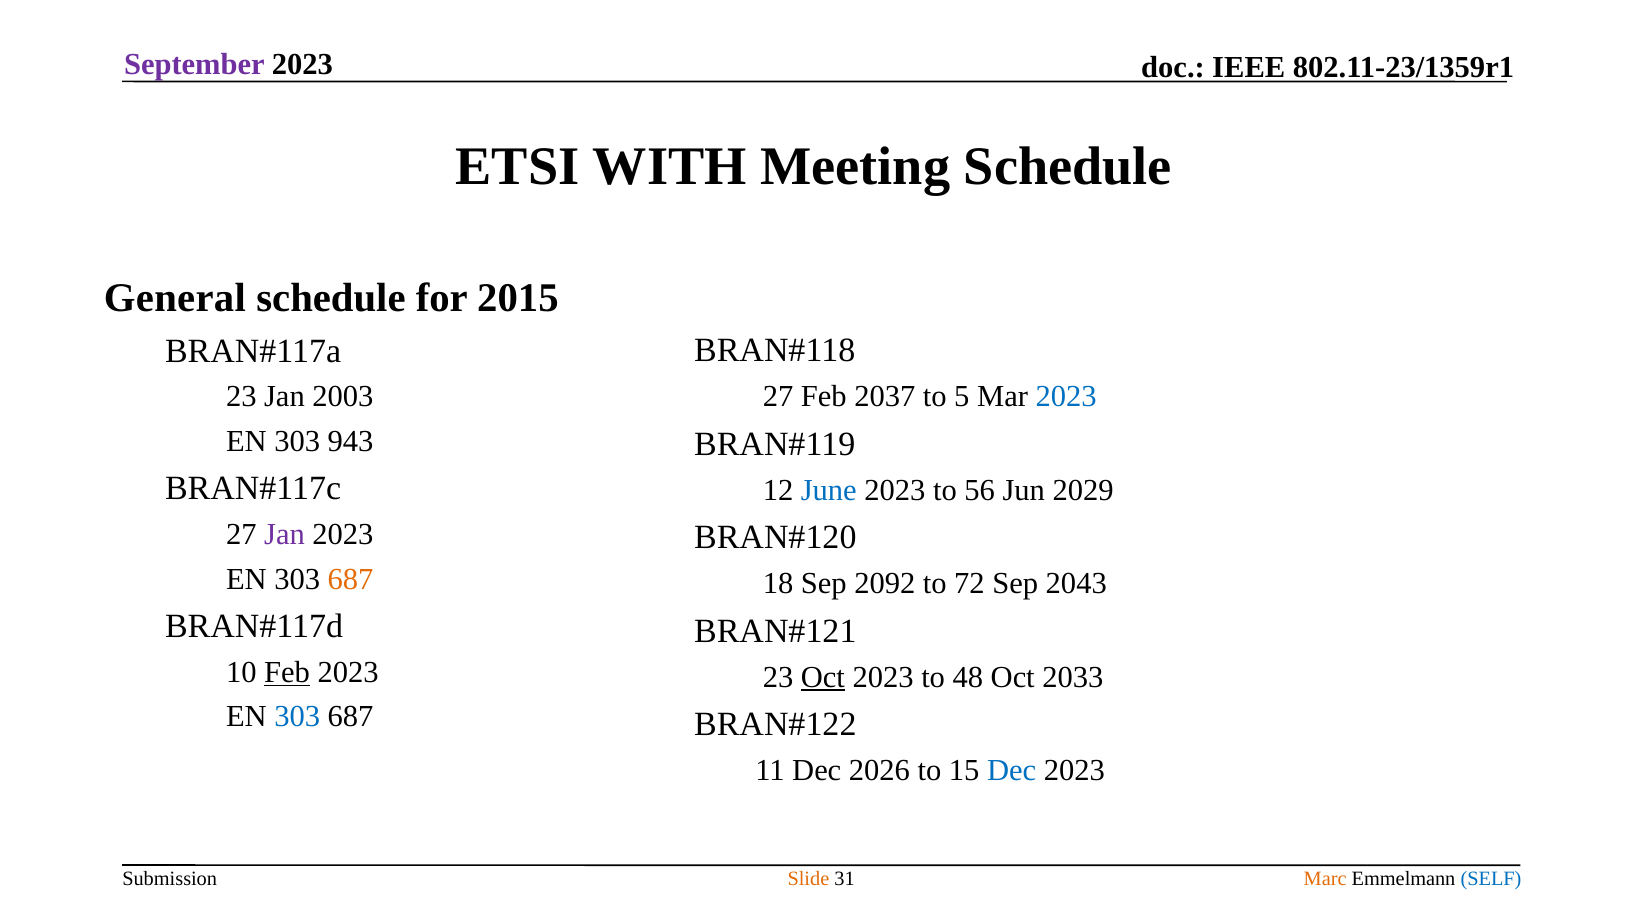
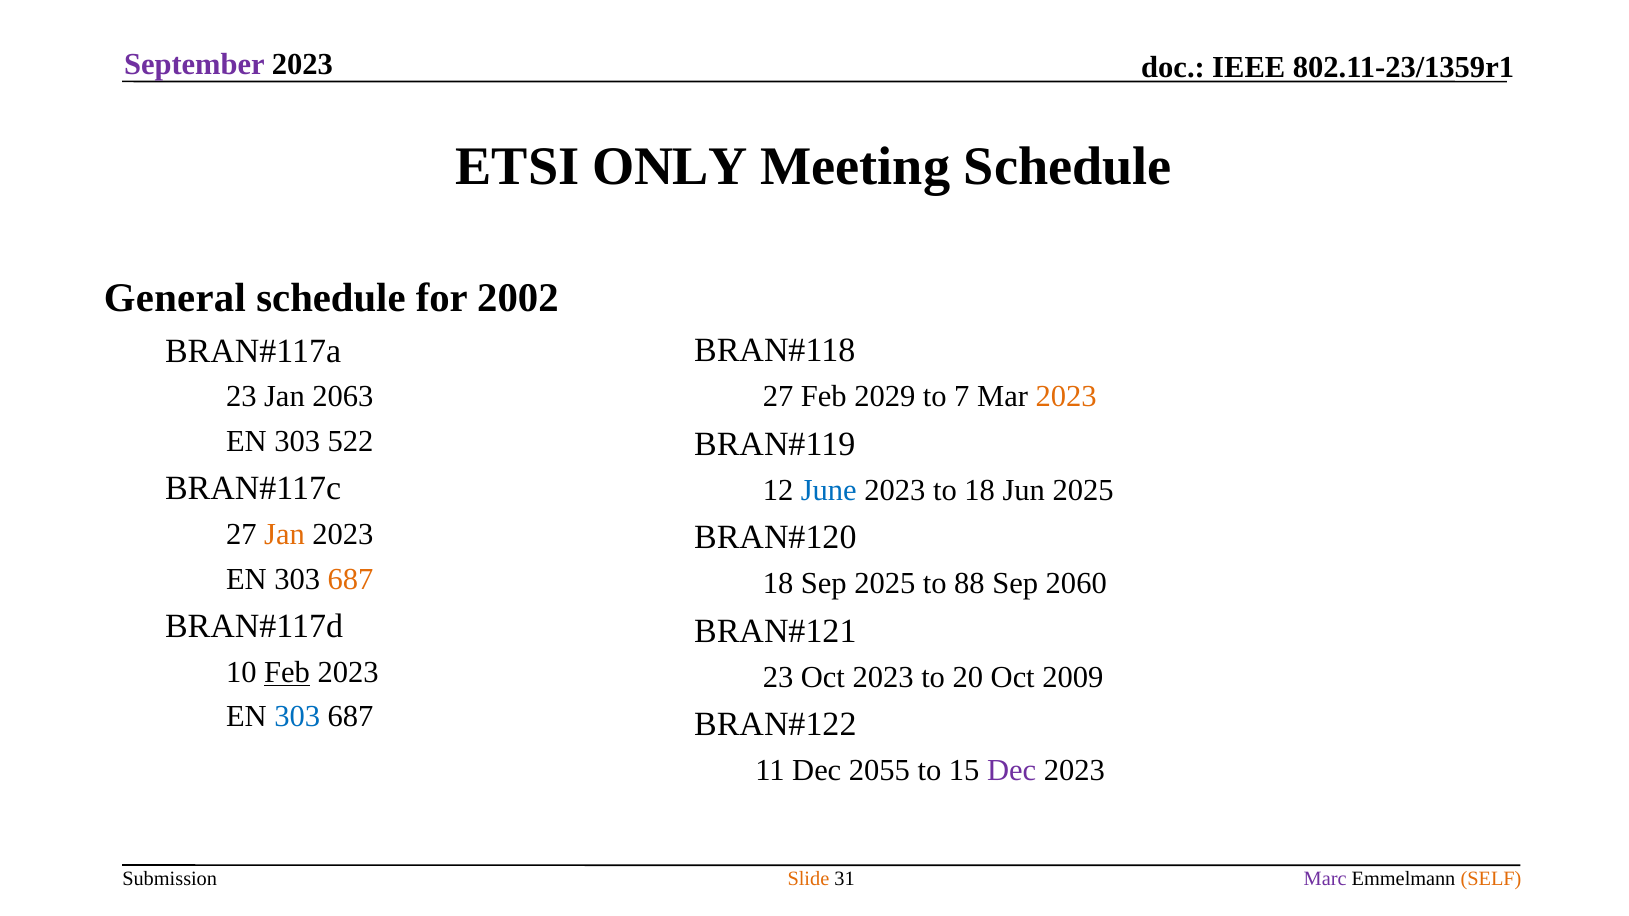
WITH: WITH -> ONLY (670, 167)
2015: 2015 -> 2002 (518, 298)
2037: 2037 -> 2029 (885, 397)
5: 5 -> 7 (962, 397)
2023 colour: blue -> orange (1066, 397)
2003: 2003 -> 2063 (343, 397)
943: 943 -> 522 (351, 441)
to 56: 56 -> 18 (980, 490)
Jun 2029: 2029 -> 2025 (1083, 490)
Jan colour: purple -> orange (285, 535)
Sep 2092: 2092 -> 2025 (885, 584)
72: 72 -> 88 (969, 584)
2043: 2043 -> 2060 (1076, 584)
Oct underline: present -> none (823, 677)
48: 48 -> 20 (968, 677)
2033: 2033 -> 2009 (1073, 677)
2026: 2026 -> 2055 (879, 771)
Dec colour: blue -> purple (1012, 771)
Marc colour: orange -> purple (1325, 879)
SELF colour: blue -> orange (1491, 879)
